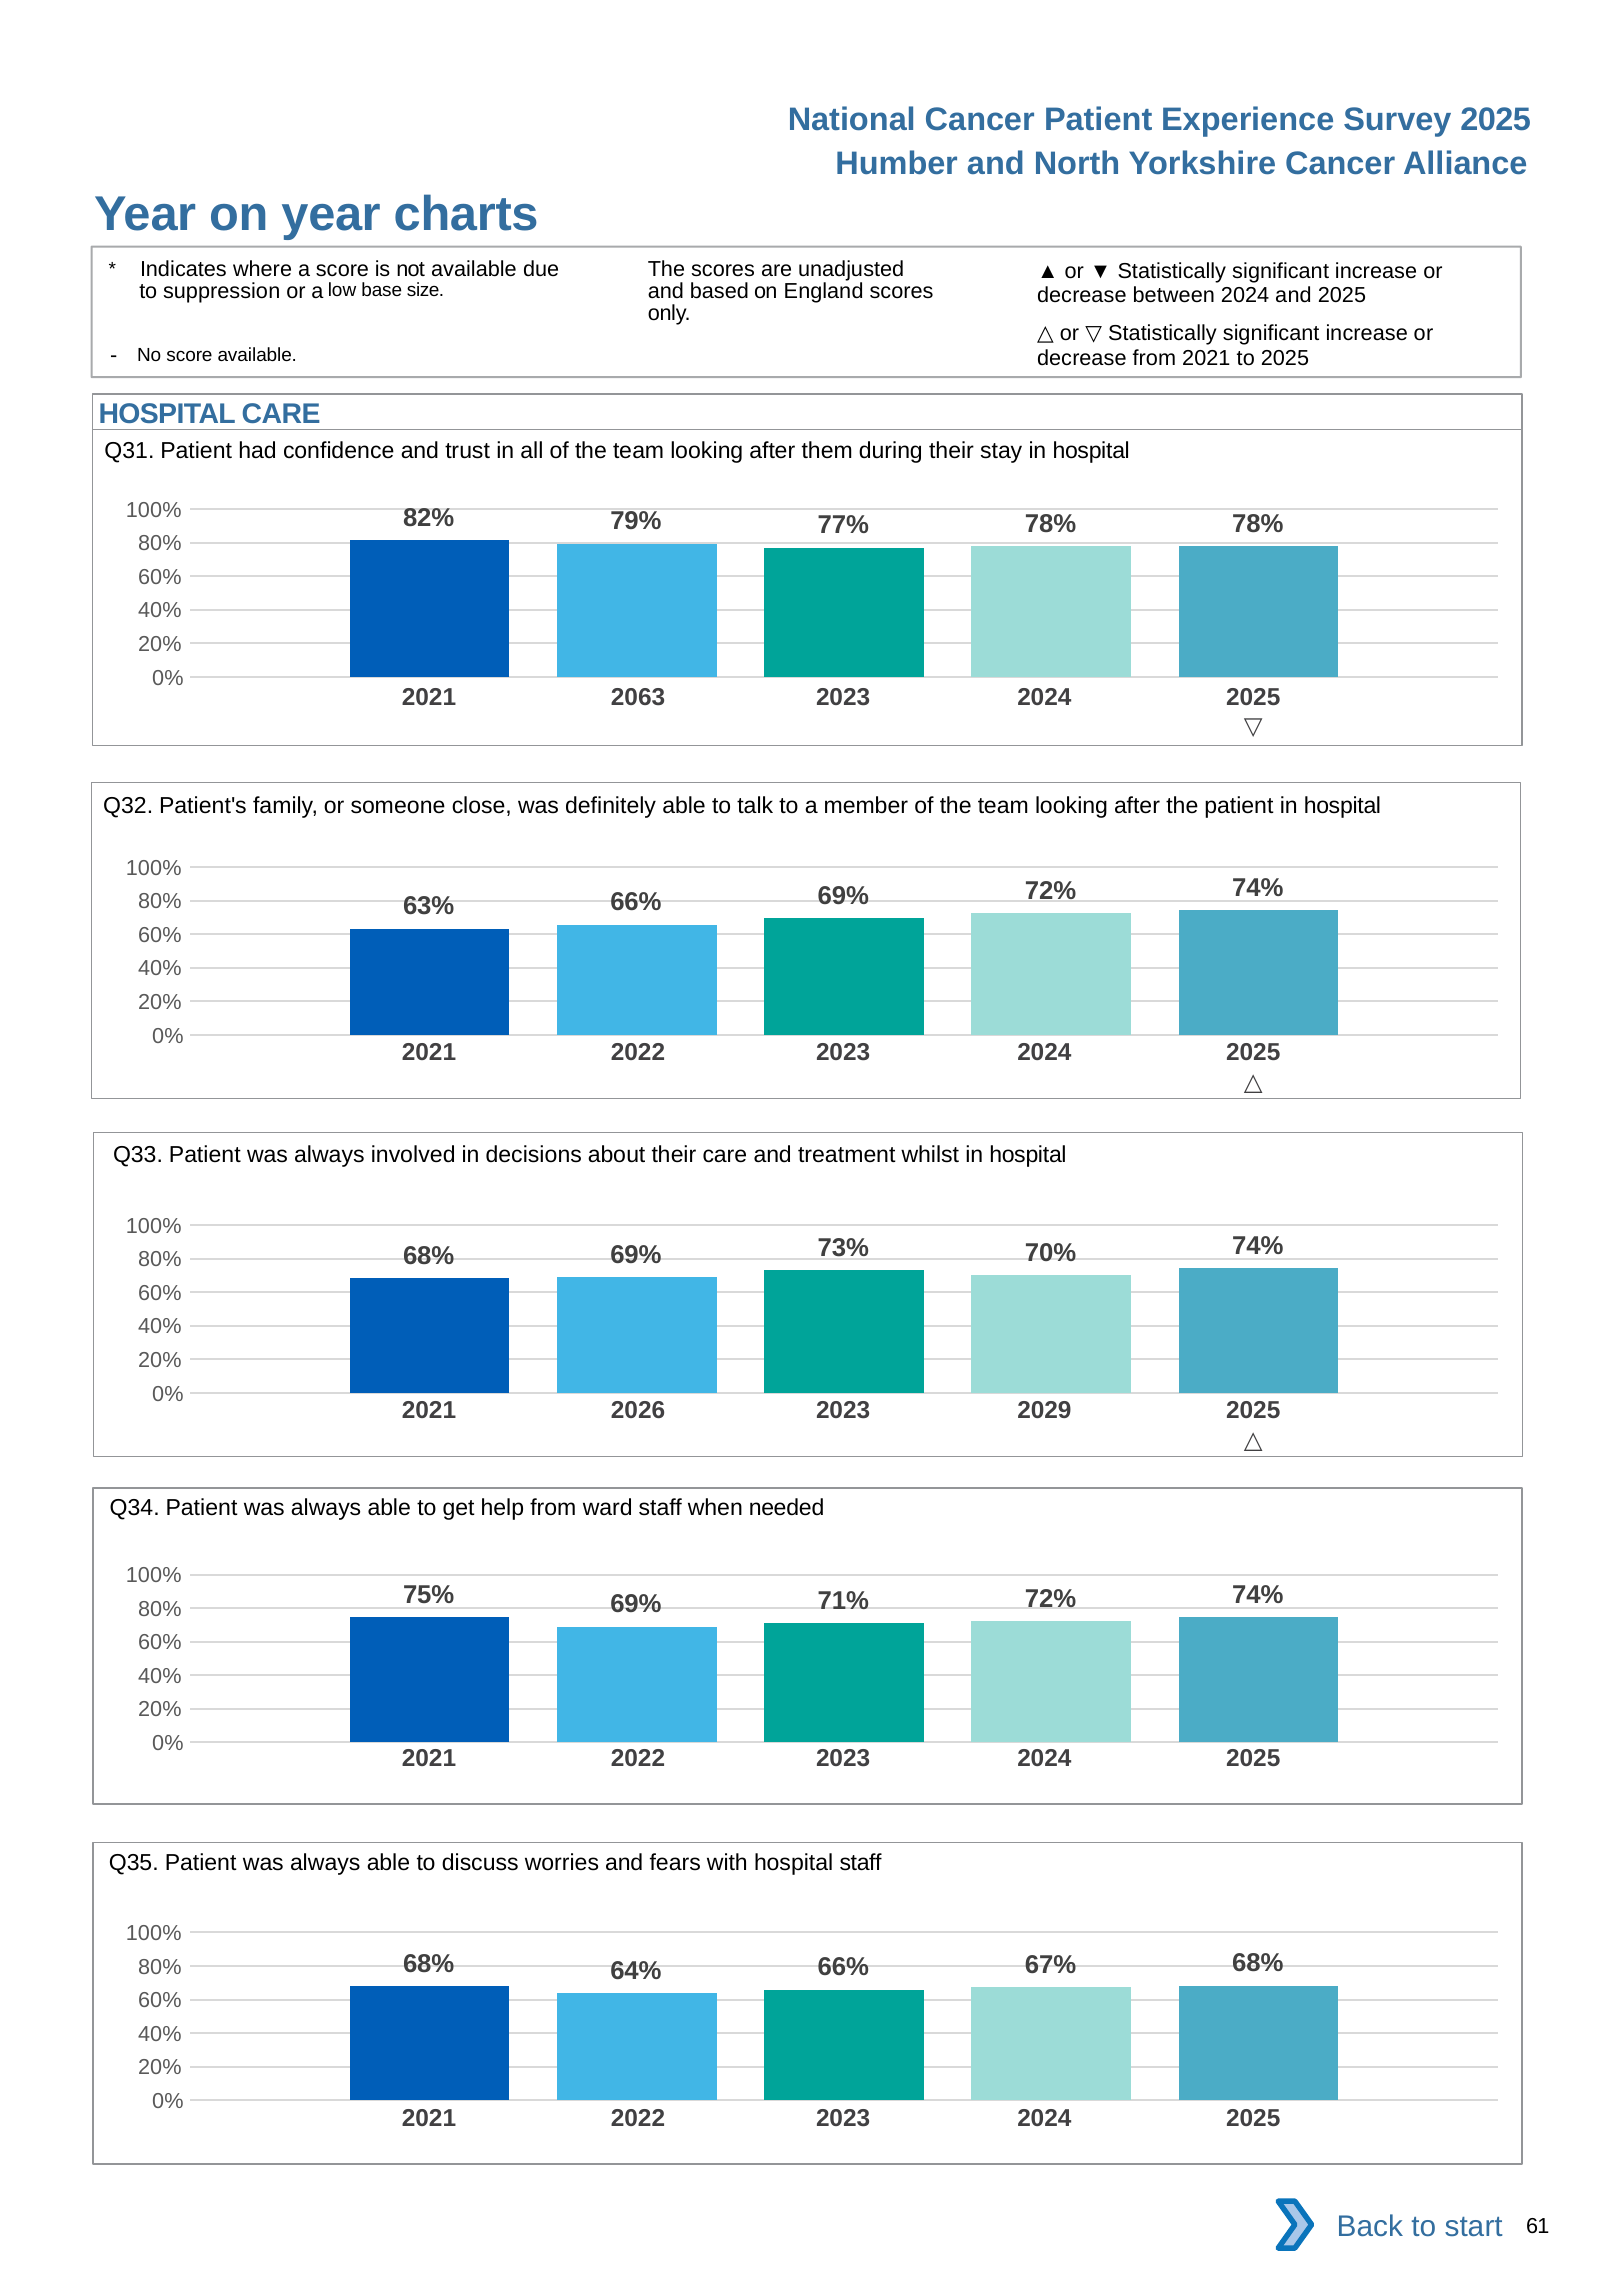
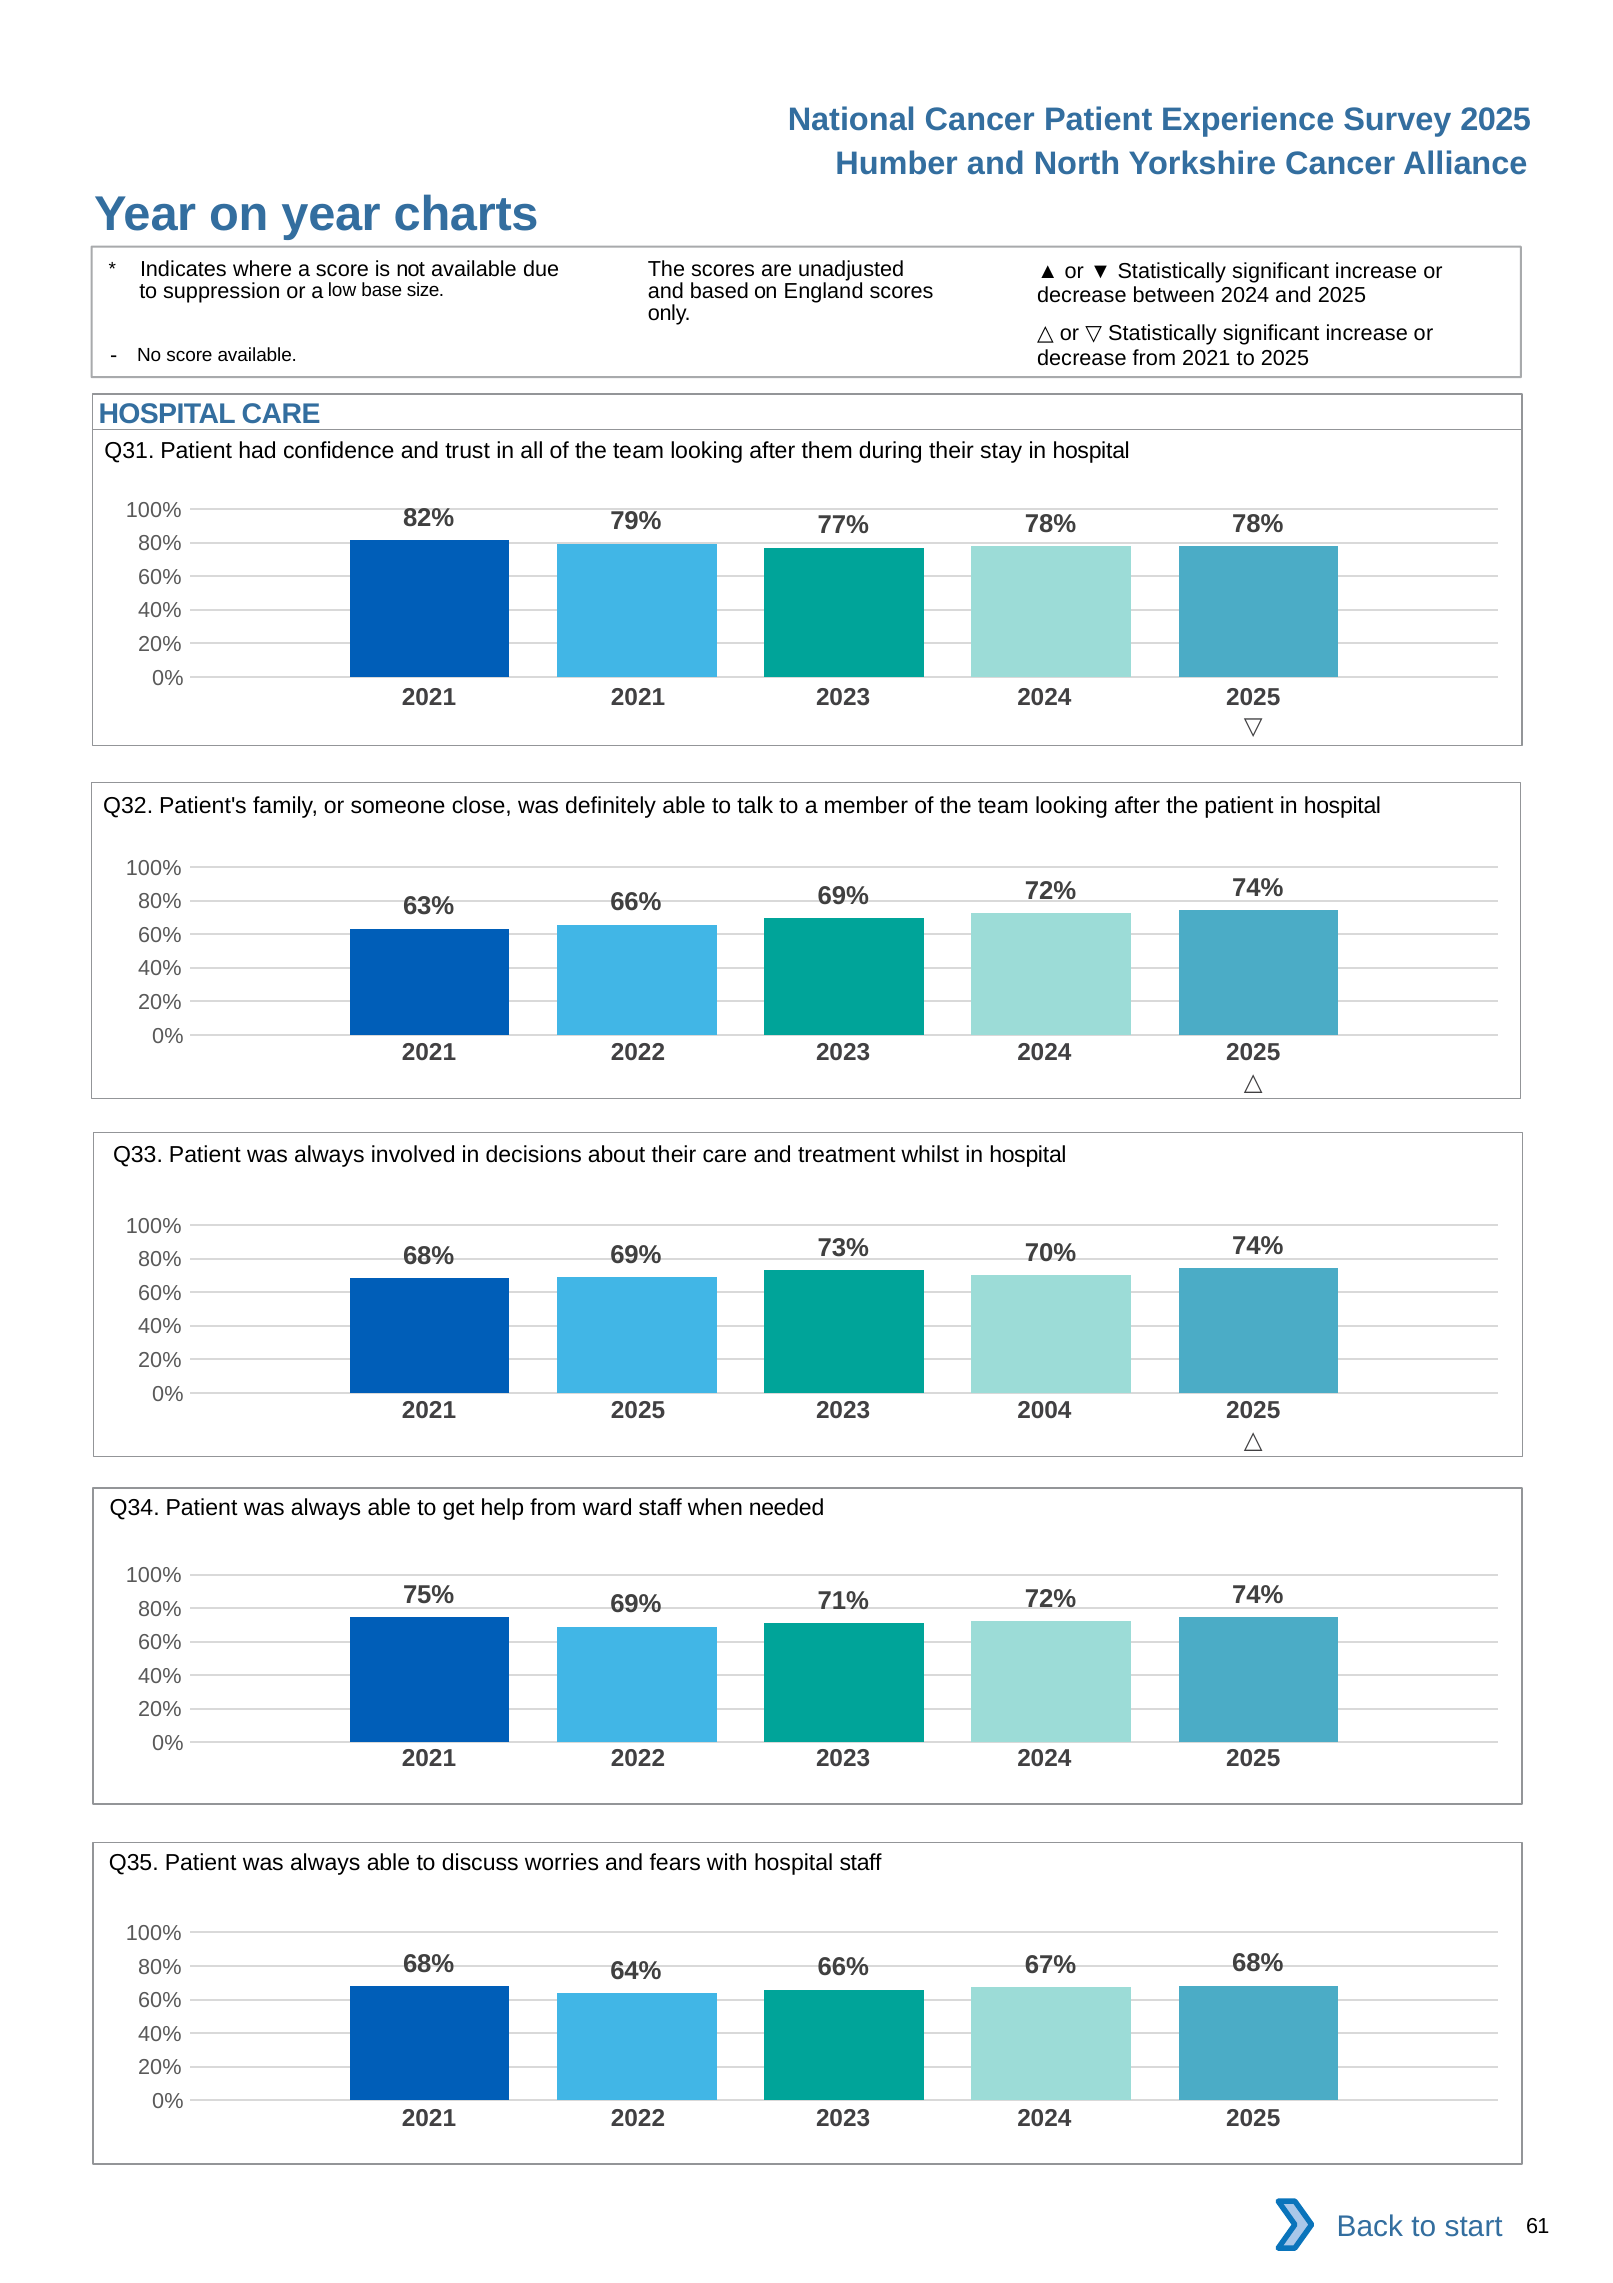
2021 2063: 2063 -> 2021 (638, 697)
2021 2026: 2026 -> 2025 (638, 1410)
2029: 2029 -> 2004 (1044, 1410)
